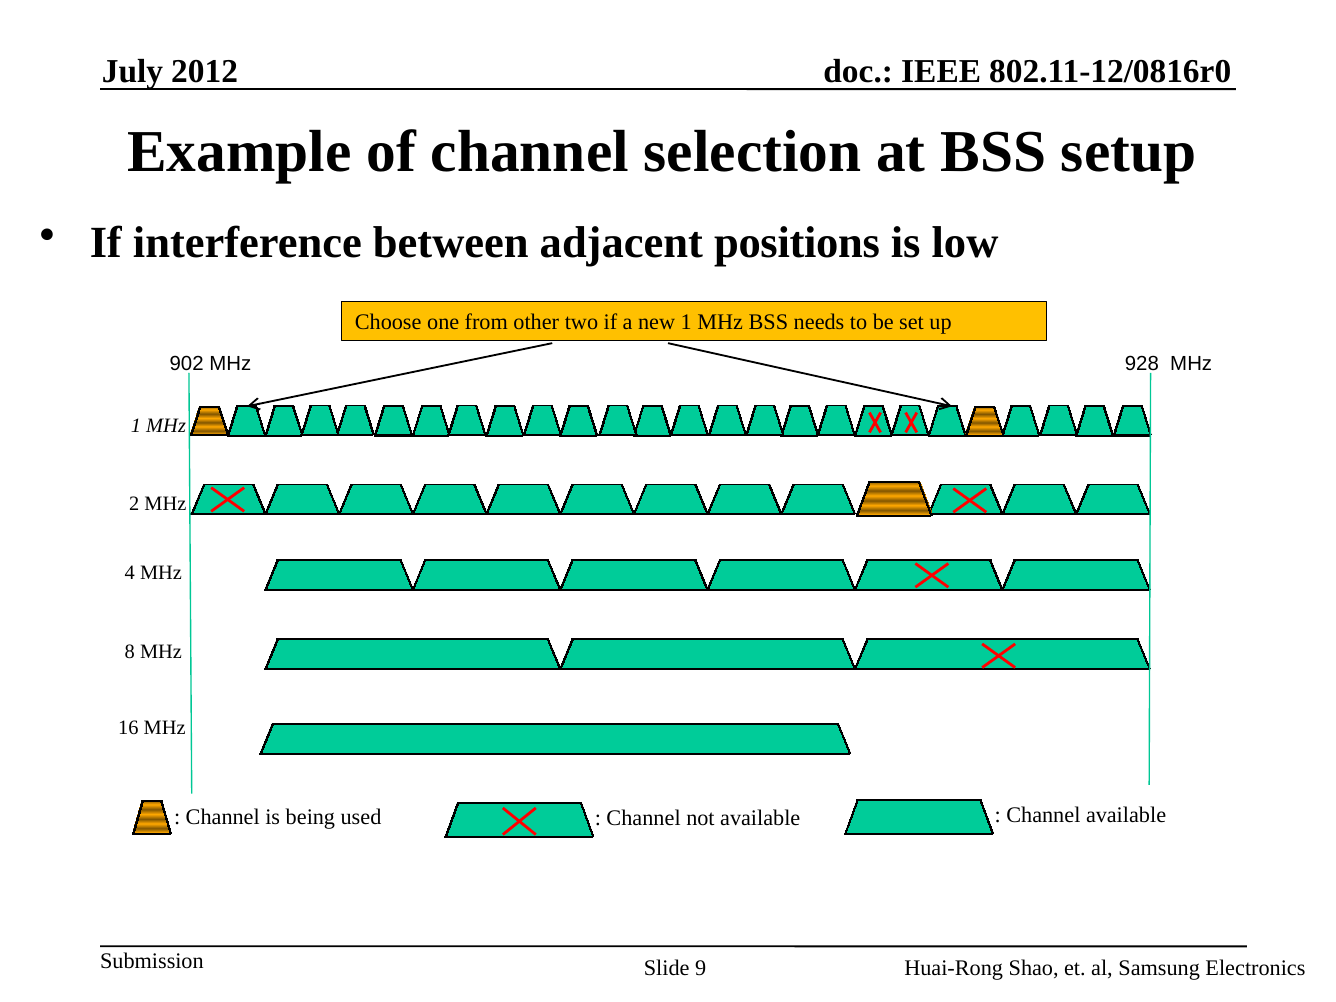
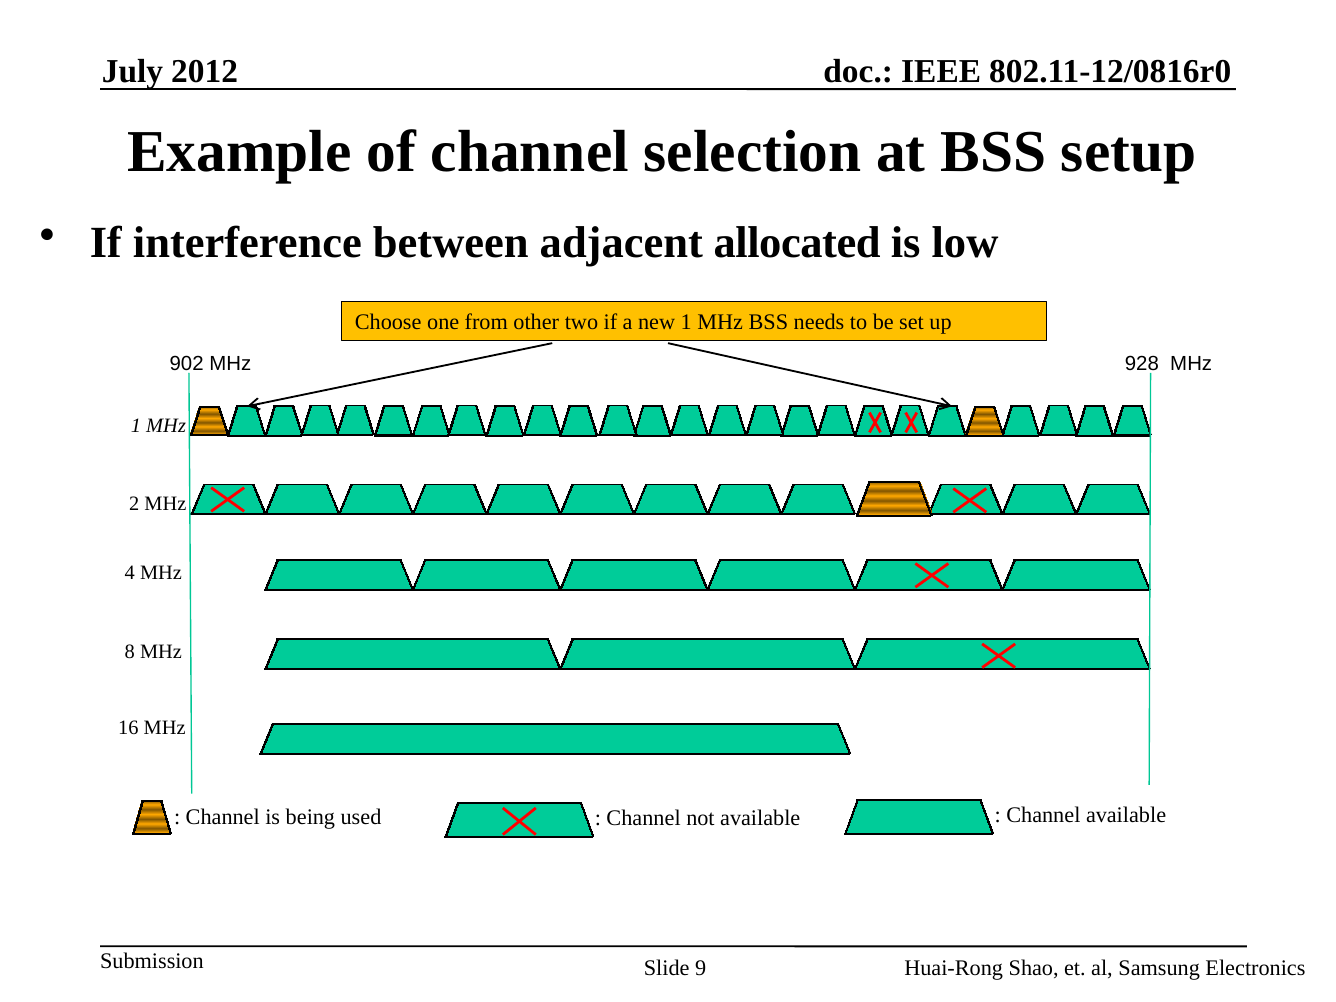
positions: positions -> allocated (797, 243)
